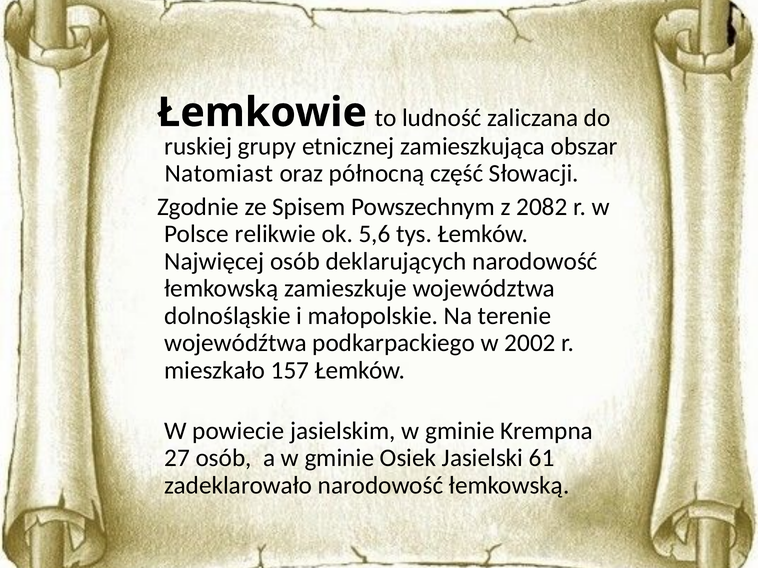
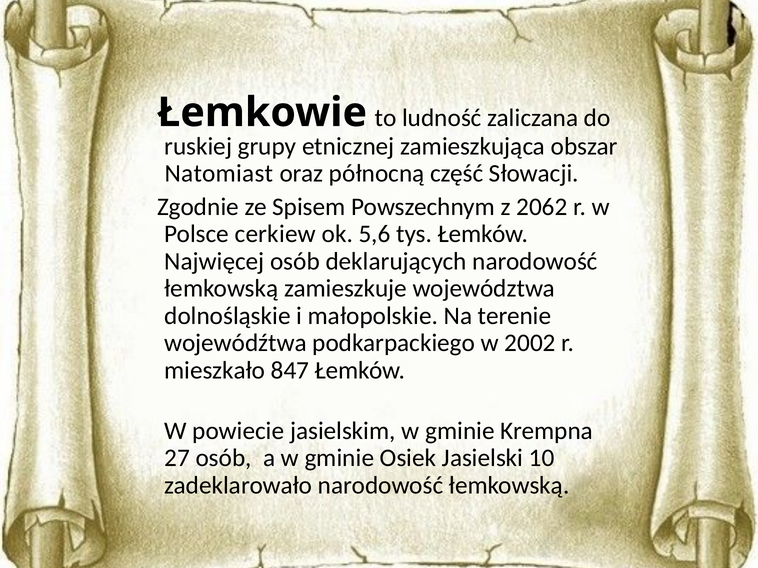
2082: 2082 -> 2062 (542, 207)
relikwie: relikwie -> cerkiew (275, 234)
157: 157 -> 847 (290, 371)
61: 61 -> 10 (542, 459)
